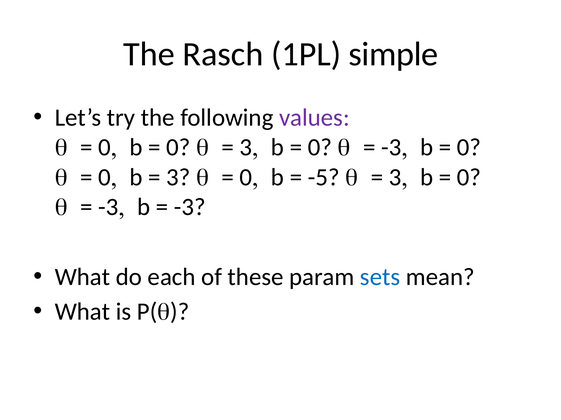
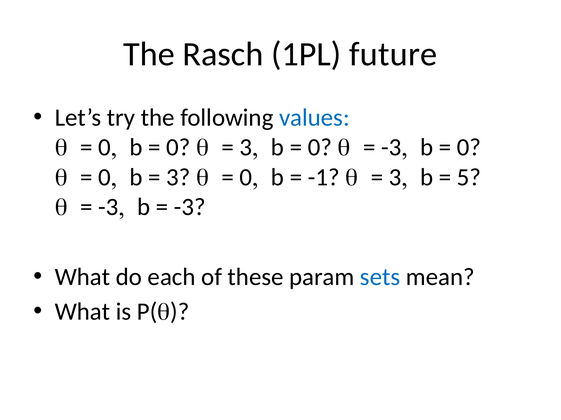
simple: simple -> future (393, 54)
values colour: purple -> blue (314, 118)
-5: -5 -> -1 (324, 178)
0: 0 -> 5 (469, 178)
